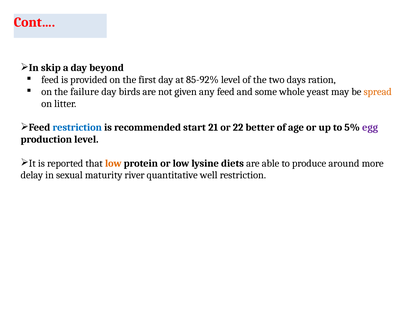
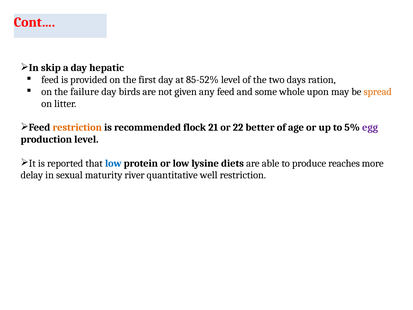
beyond: beyond -> hepatic (107, 68)
85-92%: 85-92% -> 85-52% (202, 80)
yeast: yeast -> upon (318, 92)
restriction colour: blue -> orange (77, 127)
start: start -> flock (195, 127)
low colour: orange -> blue (113, 163)
around: around -> reaches (344, 163)
